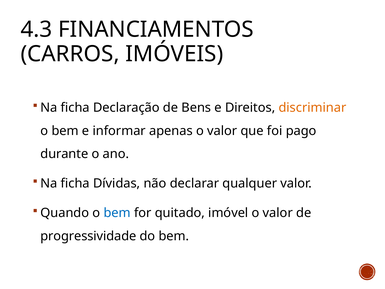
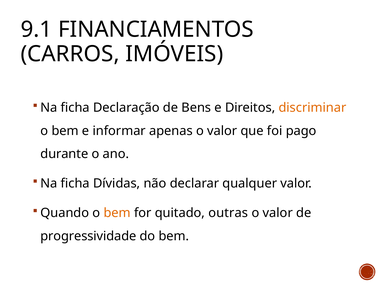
4.3: 4.3 -> 9.1 (36, 30)
bem colour: blue -> orange (117, 213)
imóvel: imóvel -> outras (228, 213)
